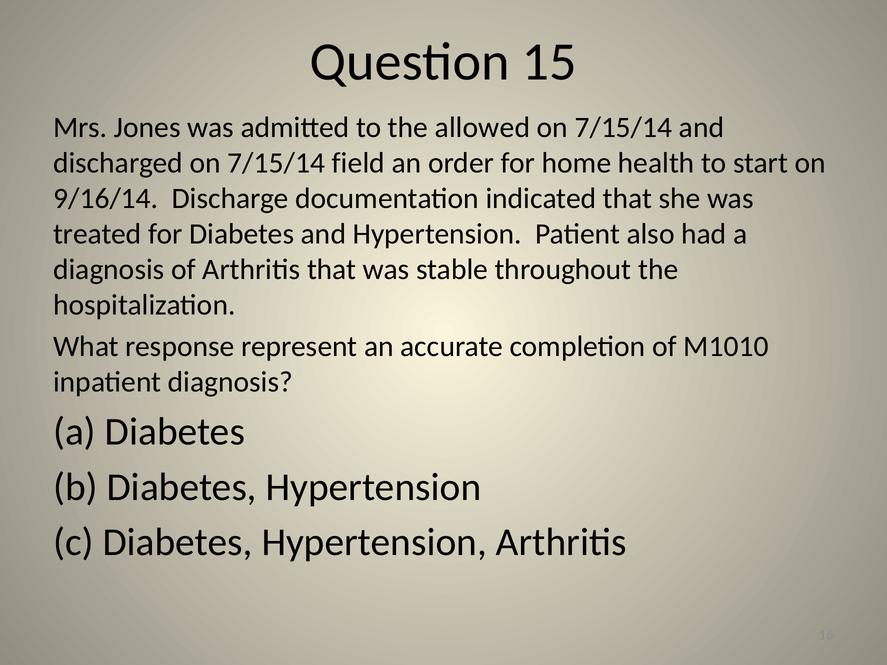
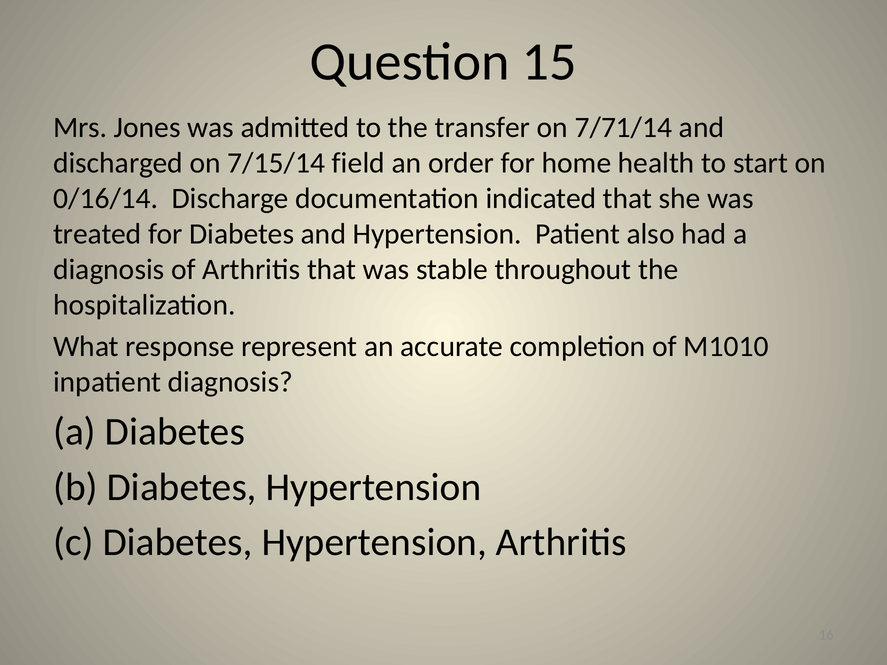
allowed: allowed -> transfer (482, 128)
7/15/14: 7/15/14 -> 7/71/14 (623, 128)
9/16/14: 9/16/14 -> 0/16/14 (106, 199)
